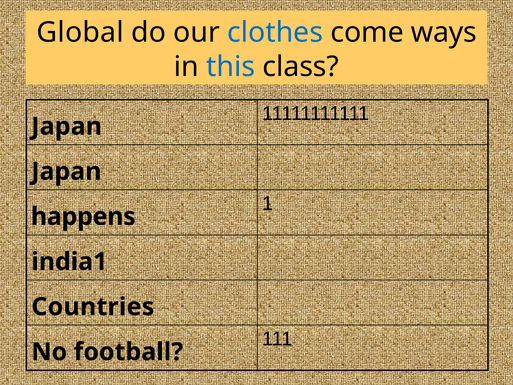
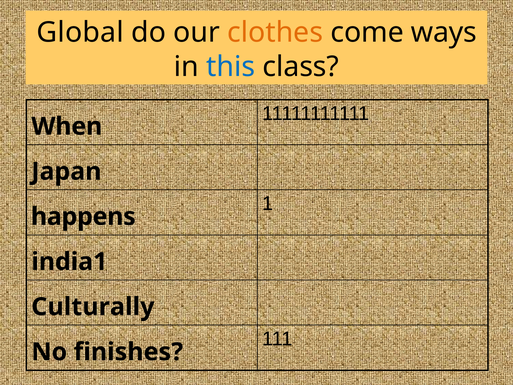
clothes colour: blue -> orange (275, 32)
Japan: Japan -> When (67, 126)
Countries: Countries -> Culturally (93, 307)
football: football -> finishes (128, 352)
